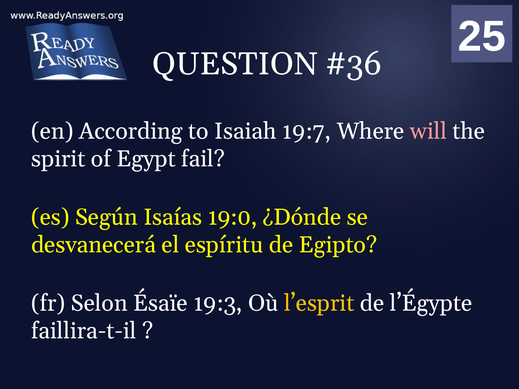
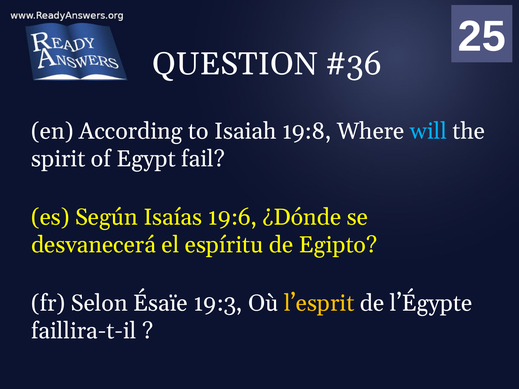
19:7: 19:7 -> 19:8 (307, 131)
will colour: pink -> light blue (428, 131)
19:0: 19:0 -> 19:6 (232, 217)
